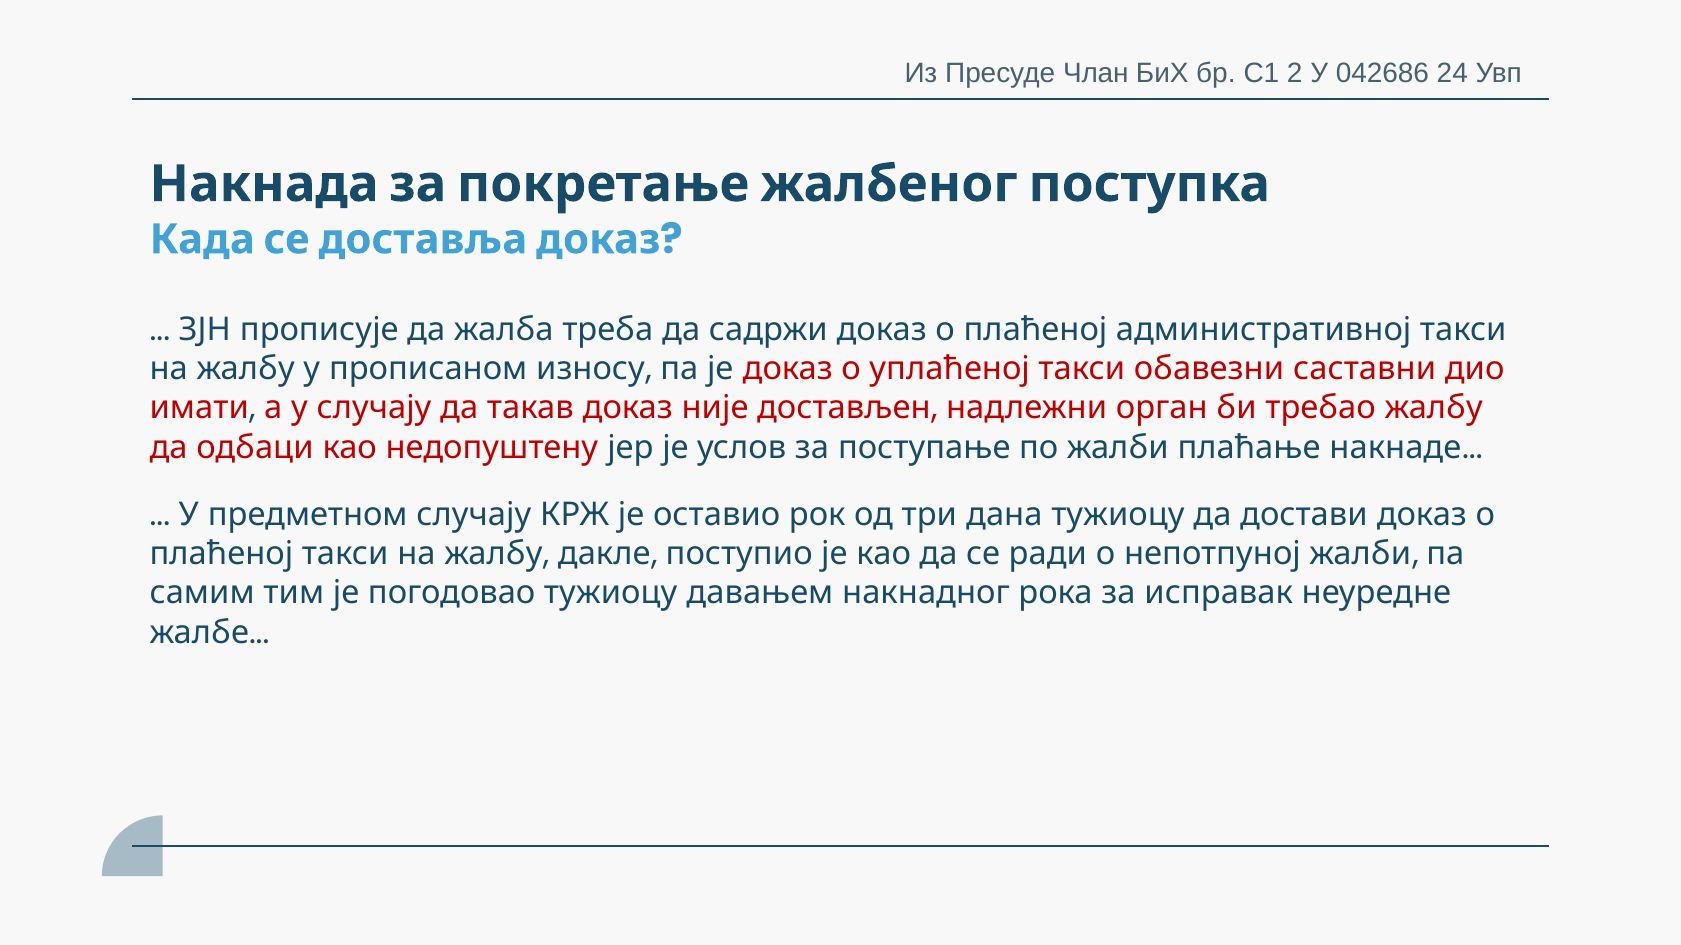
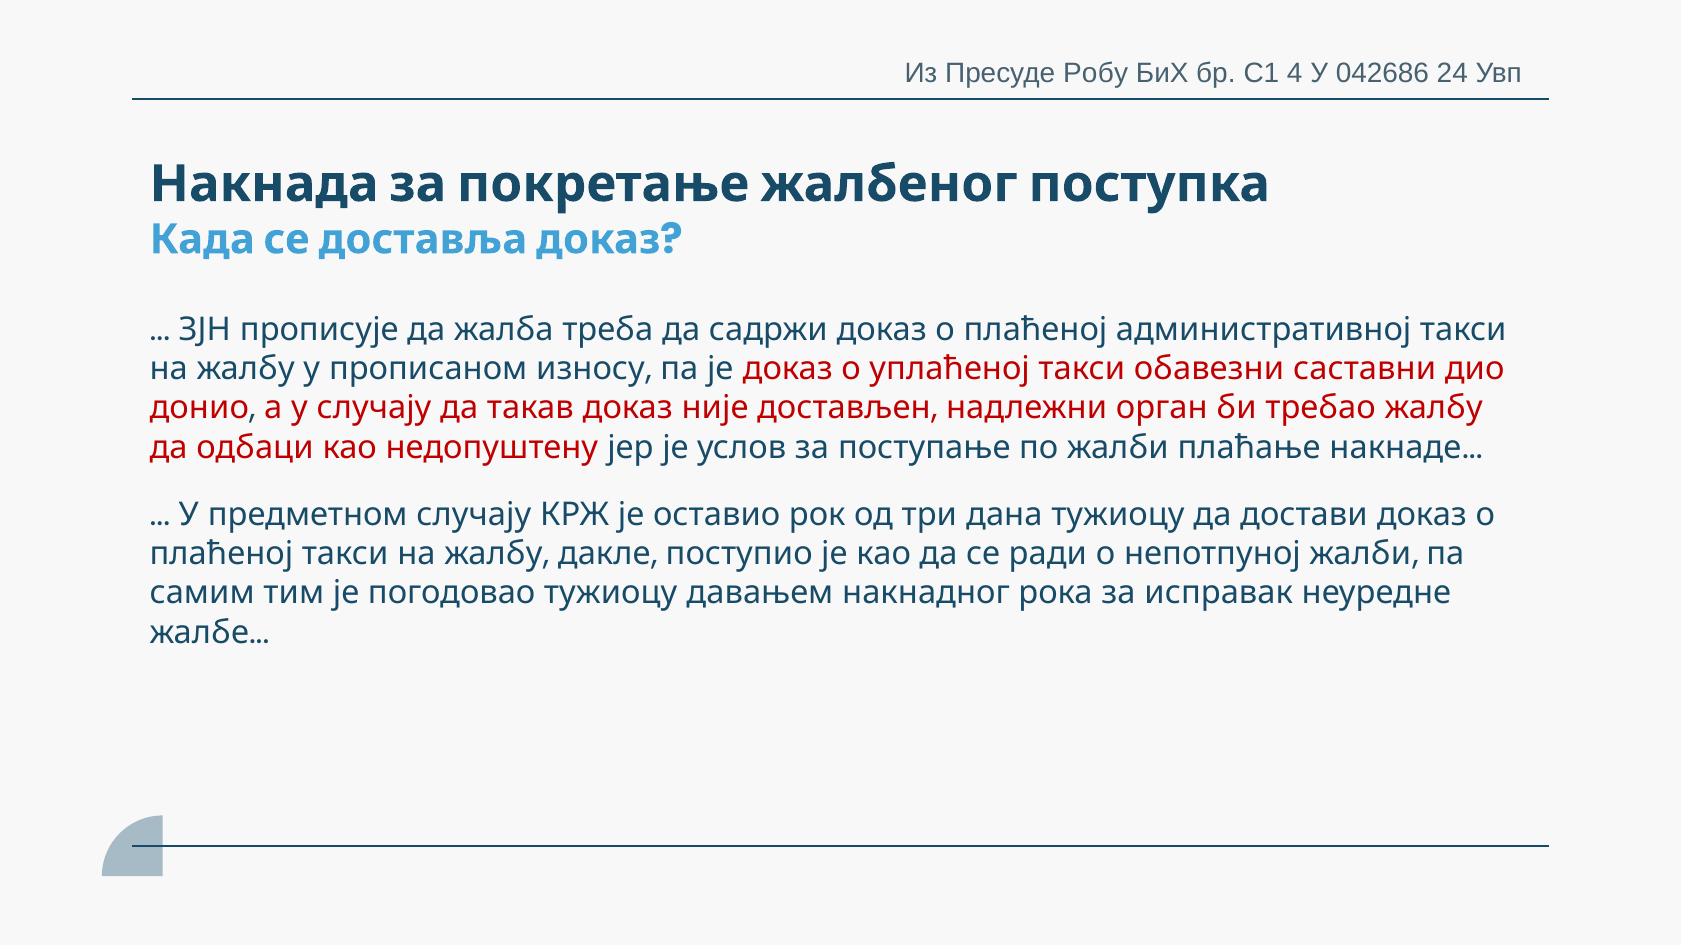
Члан: Члан -> Робу (1096, 73)
2: 2 -> 4 (1295, 73)
имати: имати -> донио (199, 408)
